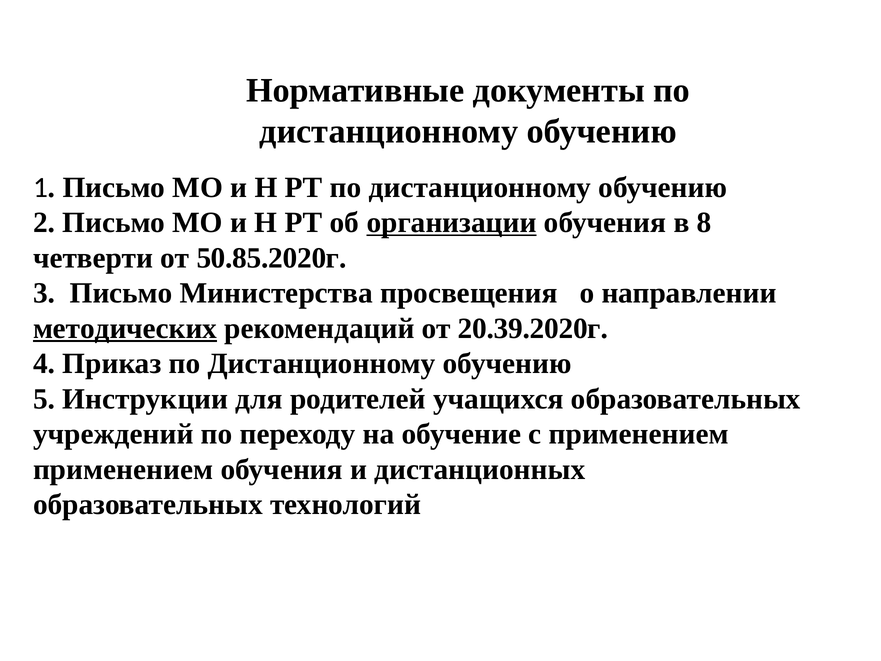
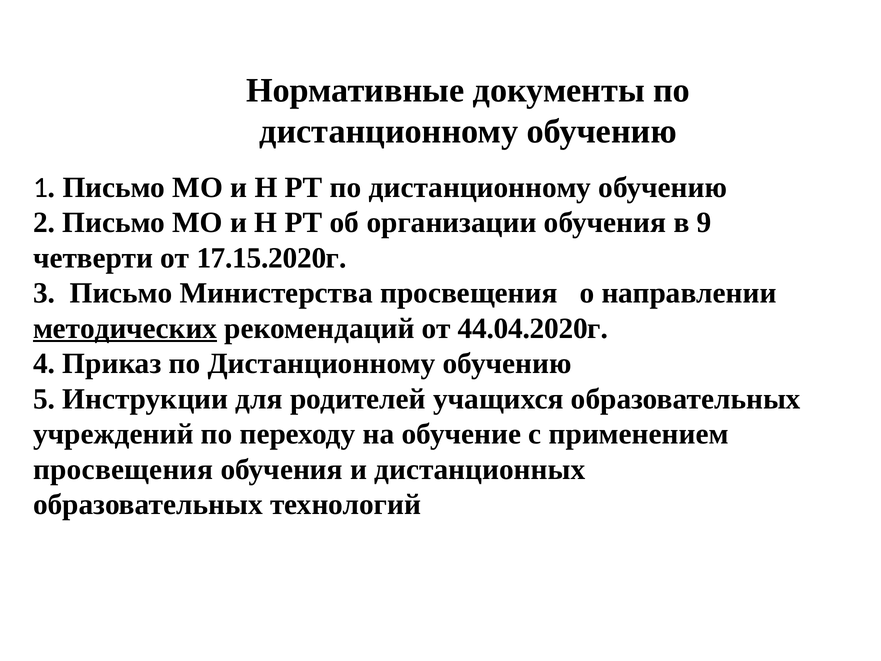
организации underline: present -> none (452, 223)
8: 8 -> 9 (704, 223)
50.85.2020г: 50.85.2020г -> 17.15.2020г (271, 258)
20.39.2020г: 20.39.2020г -> 44.04.2020г (533, 328)
применением: применением -> просвещения (123, 469)
